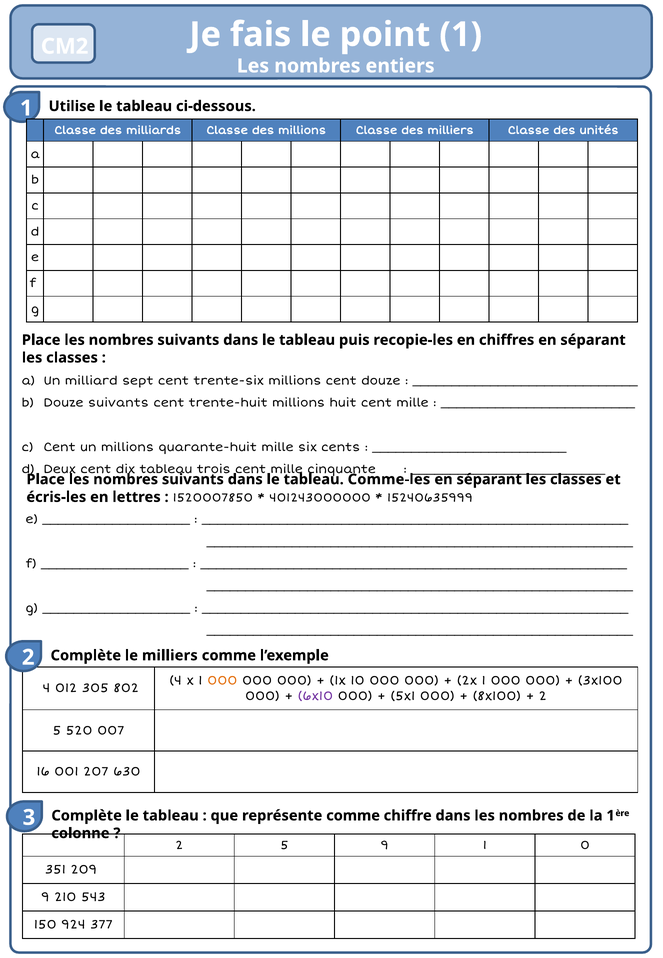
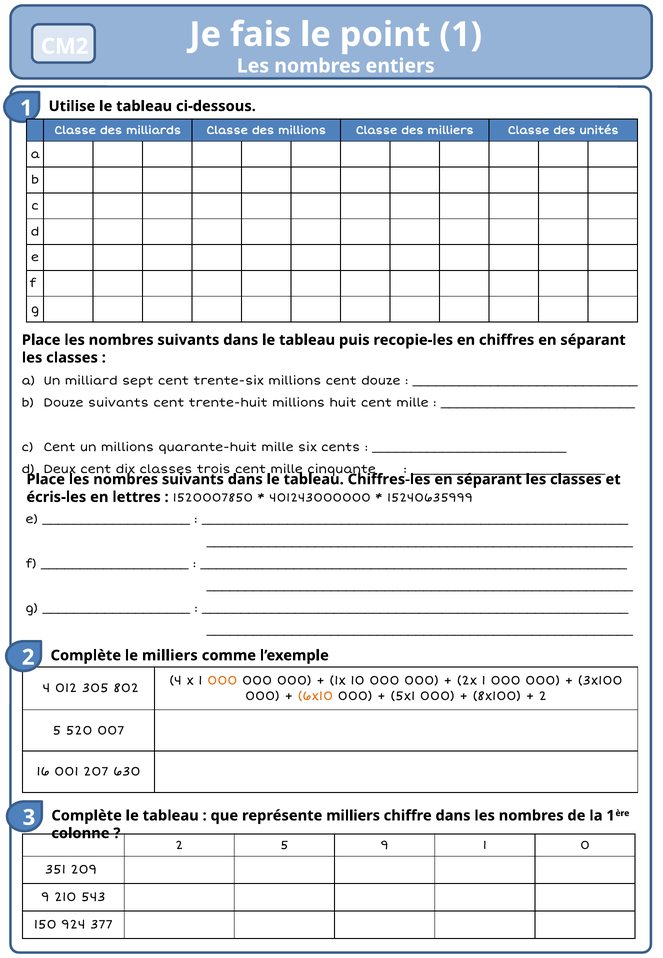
dix tableau: tableau -> classes (166, 469)
Comme-les: Comme-les -> Chiffres-les (389, 479)
6x10 colour: purple -> orange (315, 696)
représente comme: comme -> milliers (353, 815)
